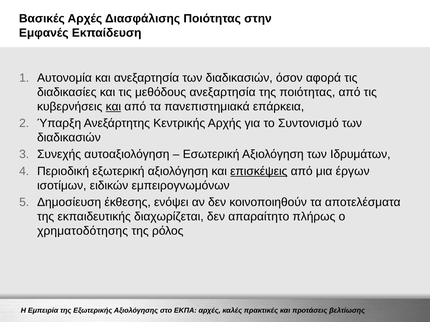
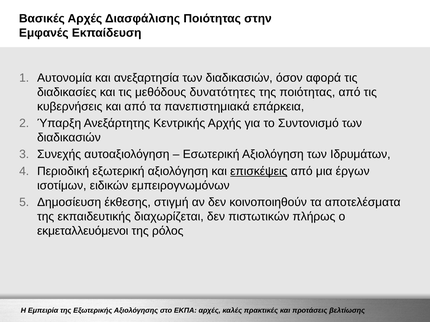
μεθόδους ανεξαρτησία: ανεξαρτησία -> δυνατότητες (223, 93)
και underline: present -> none (113, 107)
ενόψει: ενόψει -> στιγμή (171, 202)
απαραίτητο: απαραίτητο -> πιστωτικών (259, 217)
χρηματοδότησης: χρηματοδότησης -> εκμεταλλευόμενοι (83, 231)
